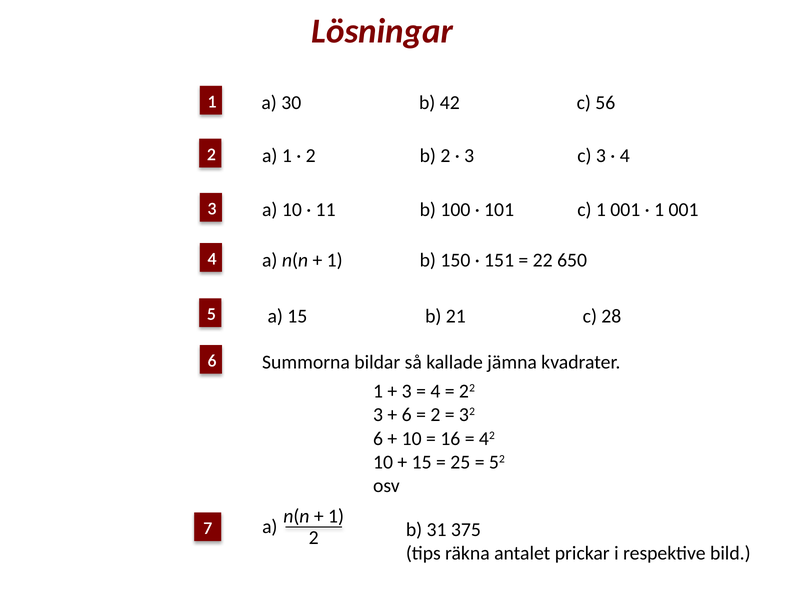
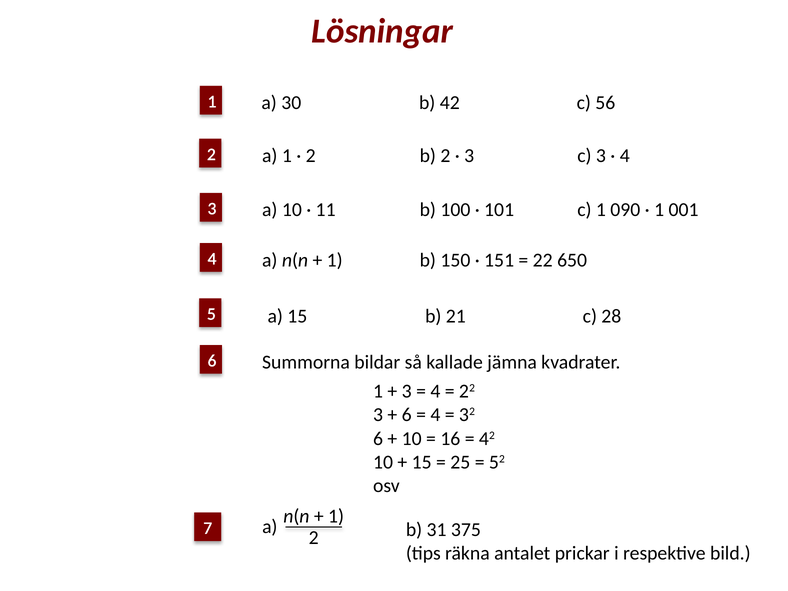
c 1 001: 001 -> 090 (625, 210)
2: 2 -> 4 (435, 415)
